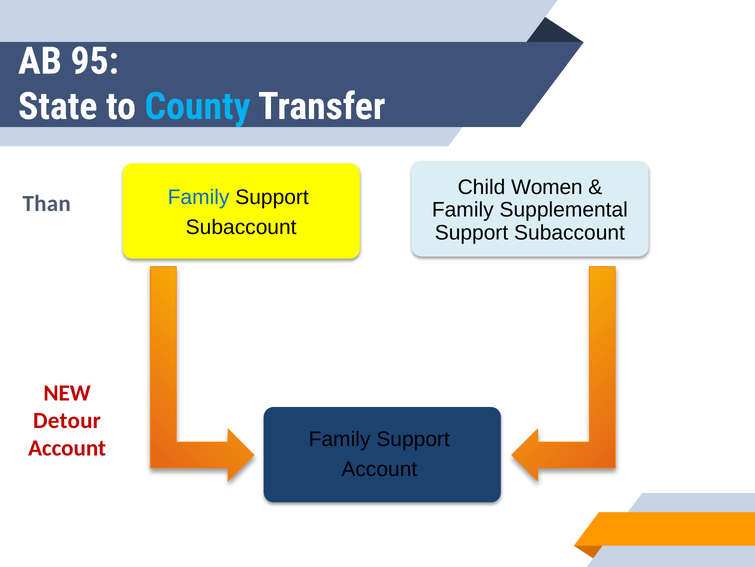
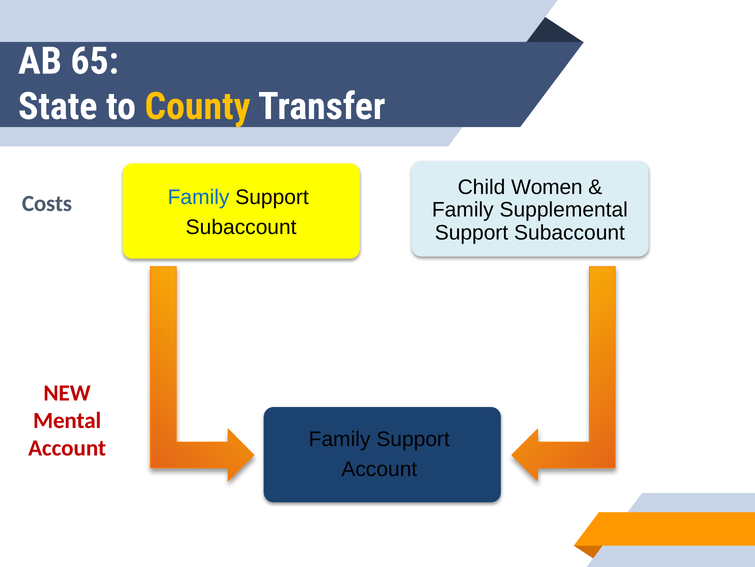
95: 95 -> 65 (95, 61)
County colour: light blue -> yellow (198, 106)
Than: Than -> Costs (47, 203)
Detour: Detour -> Mental (67, 420)
